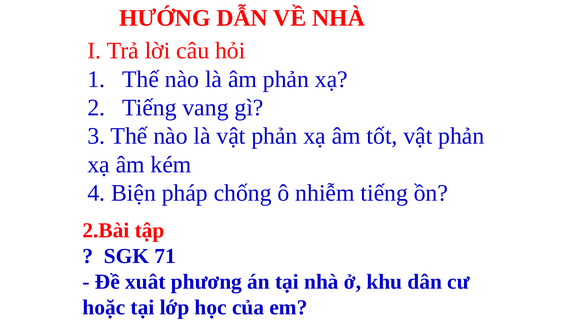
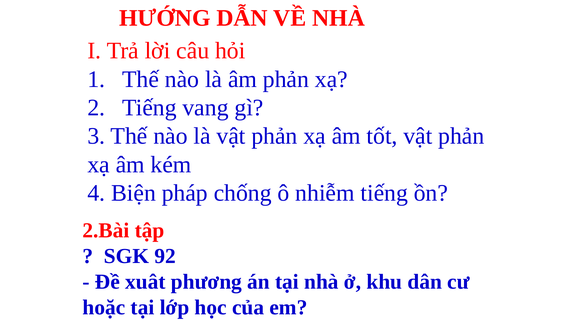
71: 71 -> 92 (165, 257)
